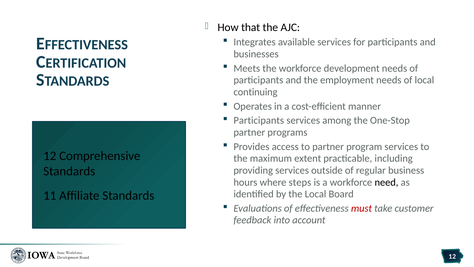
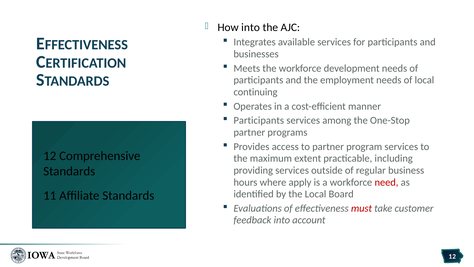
How that: that -> into (251, 28)
steps: steps -> apply (300, 182)
need colour: black -> red (386, 182)
